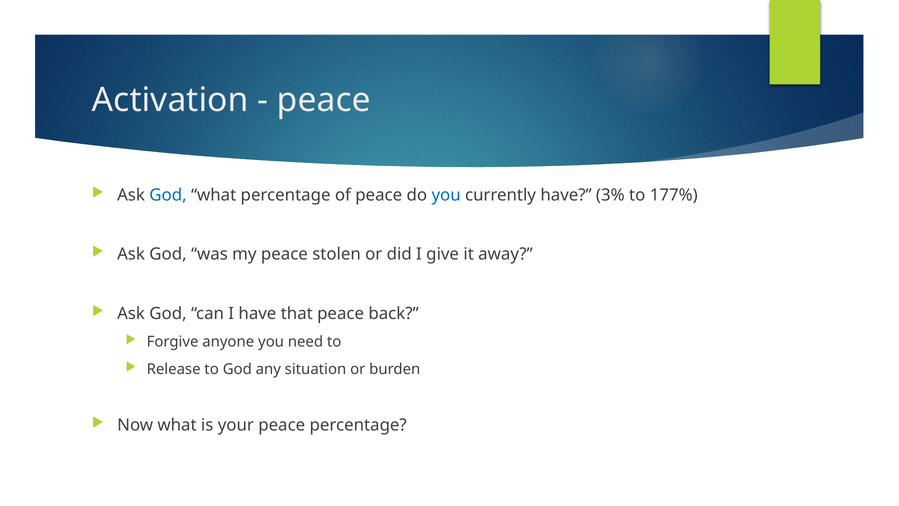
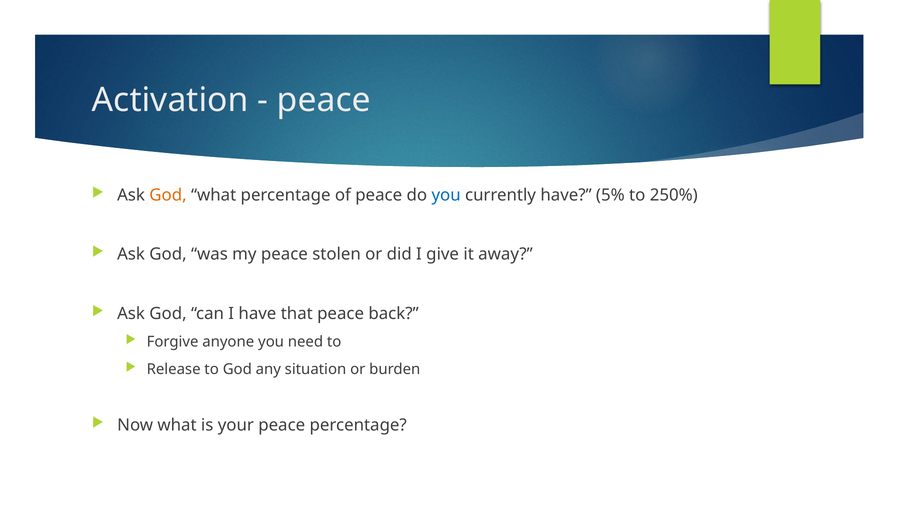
God colour: blue -> orange (168, 195)
3%: 3% -> 5% (610, 195)
177%: 177% -> 250% (674, 195)
